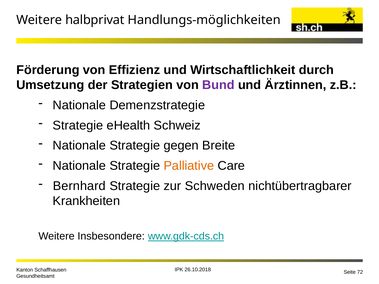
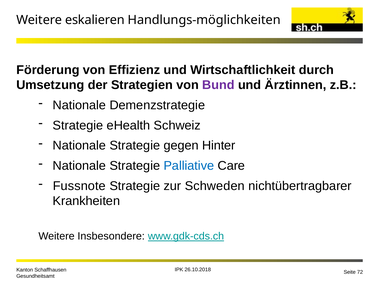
halbprivat: halbprivat -> eskalieren (95, 20)
Breite: Breite -> Hinter (219, 146)
Palliative colour: orange -> blue (189, 166)
Bernhard: Bernhard -> Fussnote (79, 186)
